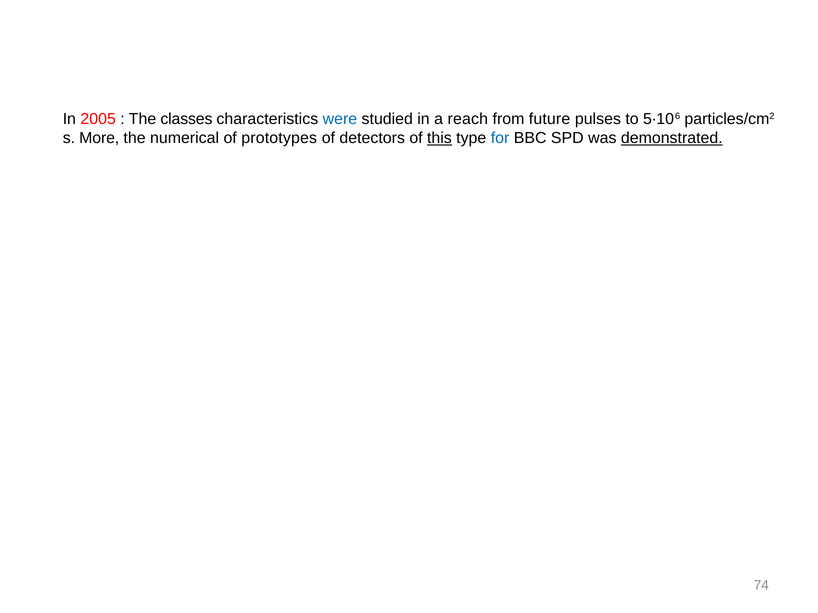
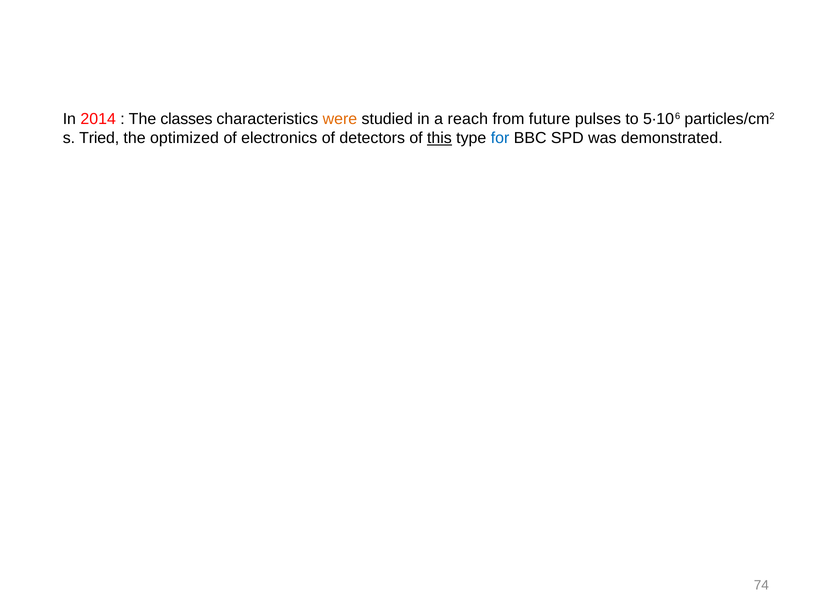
2005: 2005 -> 2014 (98, 119)
were colour: blue -> orange (340, 119)
More: More -> Tried (99, 138)
numerical: numerical -> optimized (185, 138)
prototypes: prototypes -> electronics (279, 138)
demonstrated underline: present -> none (672, 138)
